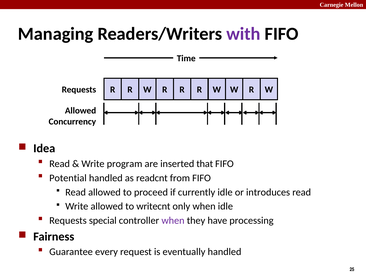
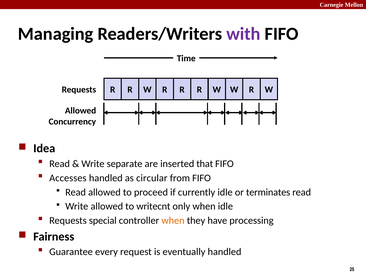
program: program -> separate (125, 164)
Potential: Potential -> Accesses (68, 178)
readcnt: readcnt -> circular (152, 178)
introduces: introduces -> terminates (268, 193)
when colour: purple -> orange (173, 221)
